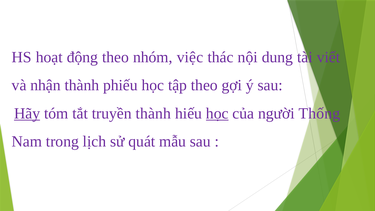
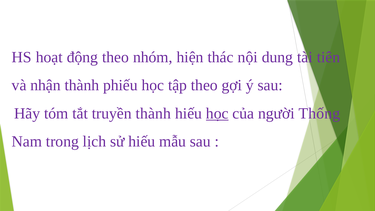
việc: việc -> hiện (190, 57)
viết: viết -> tiên (328, 57)
Hãy underline: present -> none (27, 113)
sử quát: quát -> hiếu (142, 142)
